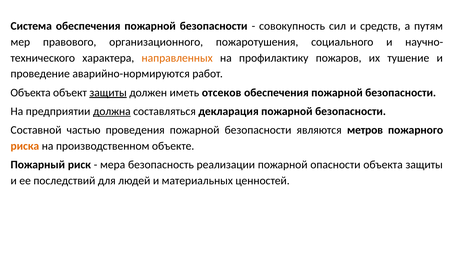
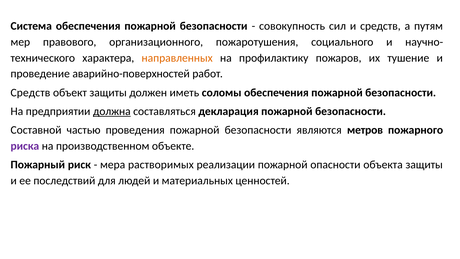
аварийно-нормируются: аварийно-нормируются -> аварийно-поверхностей (131, 74)
Объекта: Объекта -> Средств (30, 92)
защиты underline: present -> none (108, 92)
отсеков: отсеков -> соломы (222, 92)
риска colour: orange -> purple (25, 146)
безопасность: безопасность -> растворимых (161, 165)
